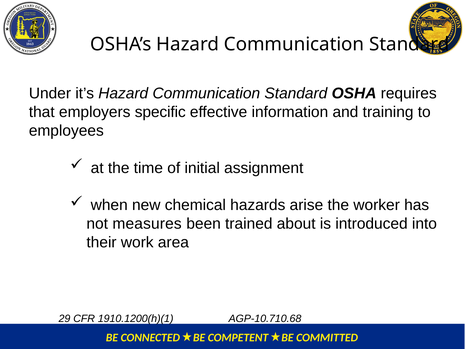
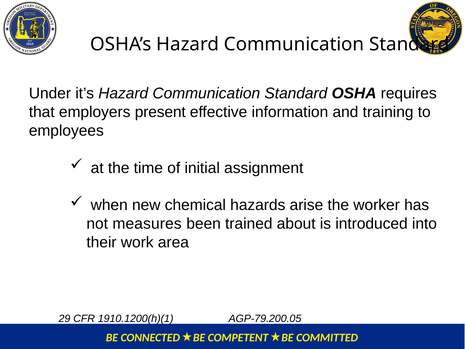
specific: specific -> present (160, 112)
AGP-10.710.68: AGP-10.710.68 -> AGP-79.200.05 (265, 319)
